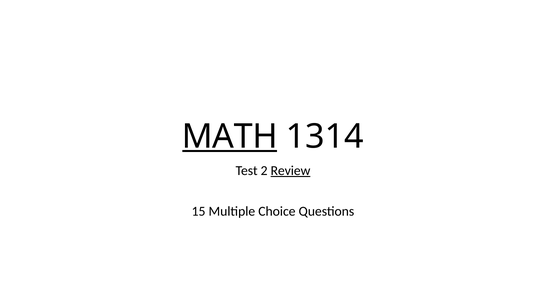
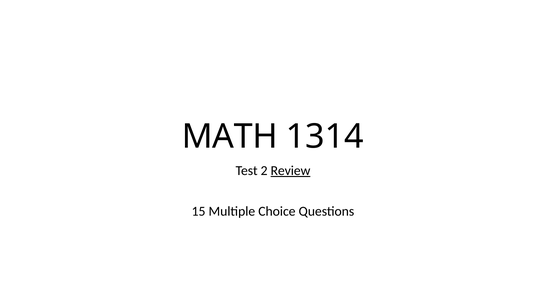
MATH underline: present -> none (230, 136)
